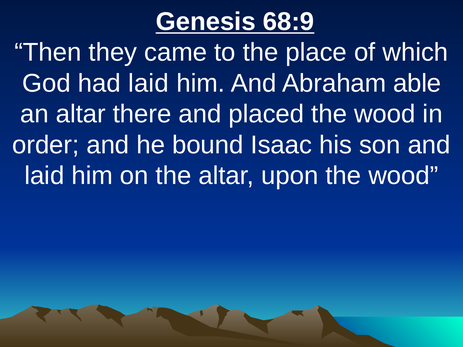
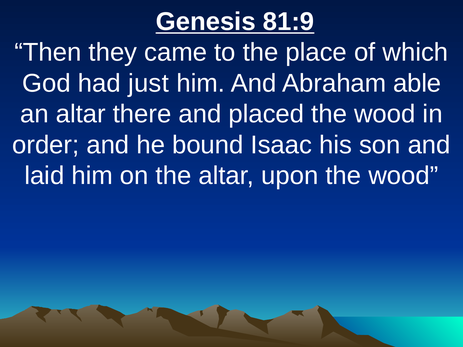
68:9: 68:9 -> 81:9 (289, 22)
had laid: laid -> just (149, 83)
